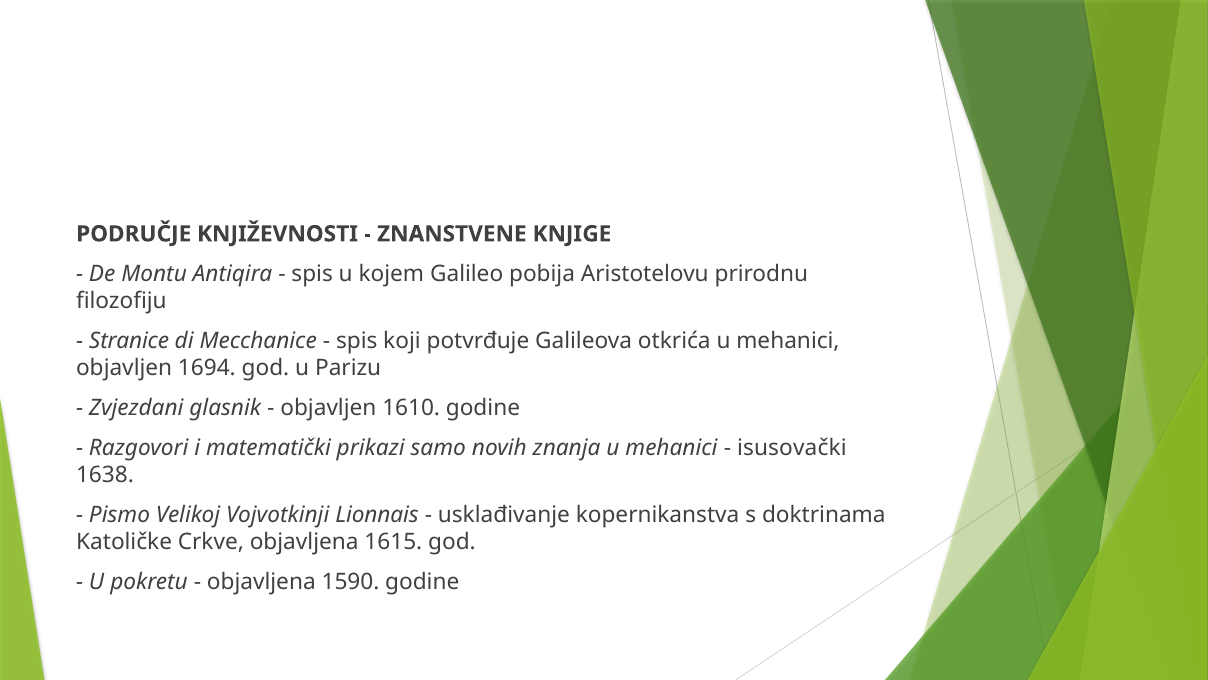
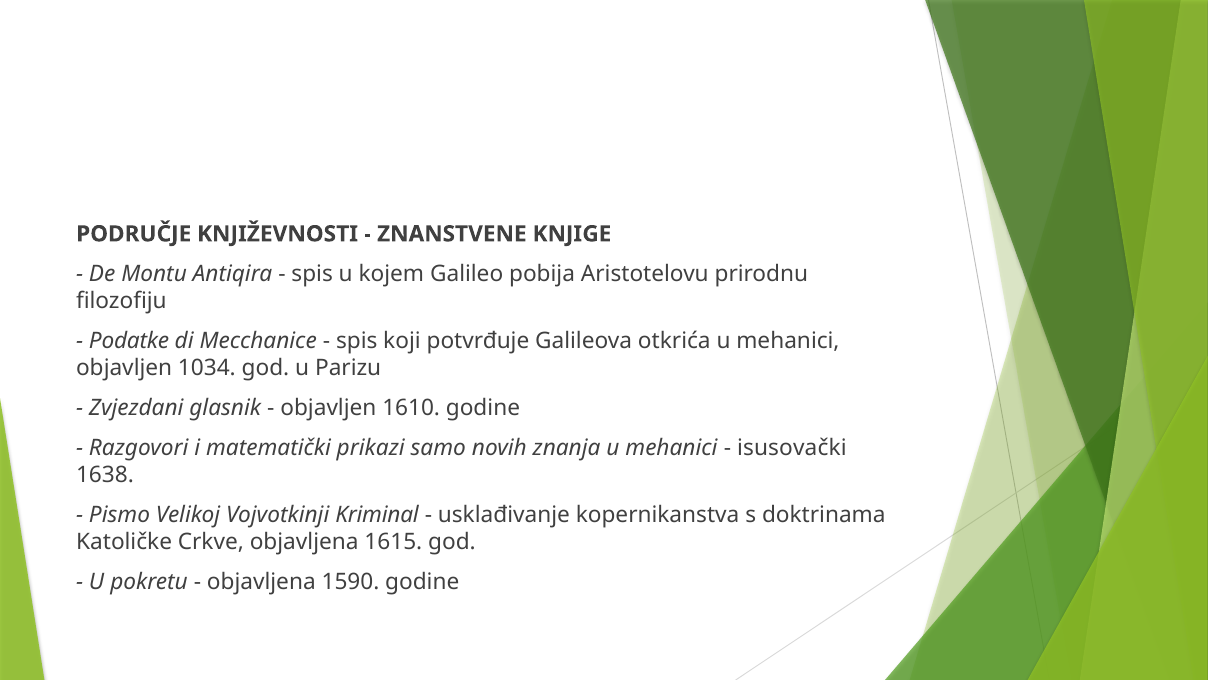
Stranice: Stranice -> Podatke (129, 341)
1694: 1694 -> 1034 (207, 368)
Lionnais: Lionnais -> Kriminal (377, 514)
